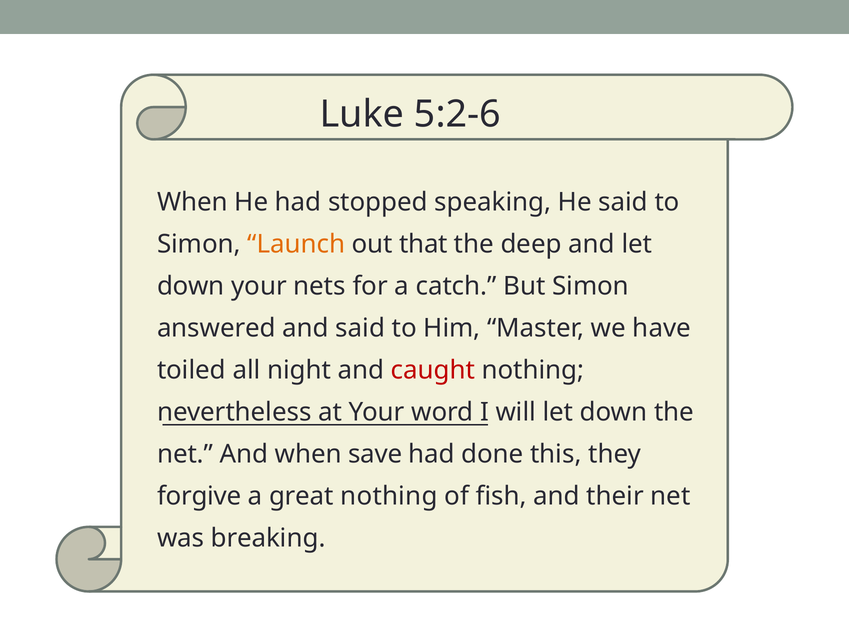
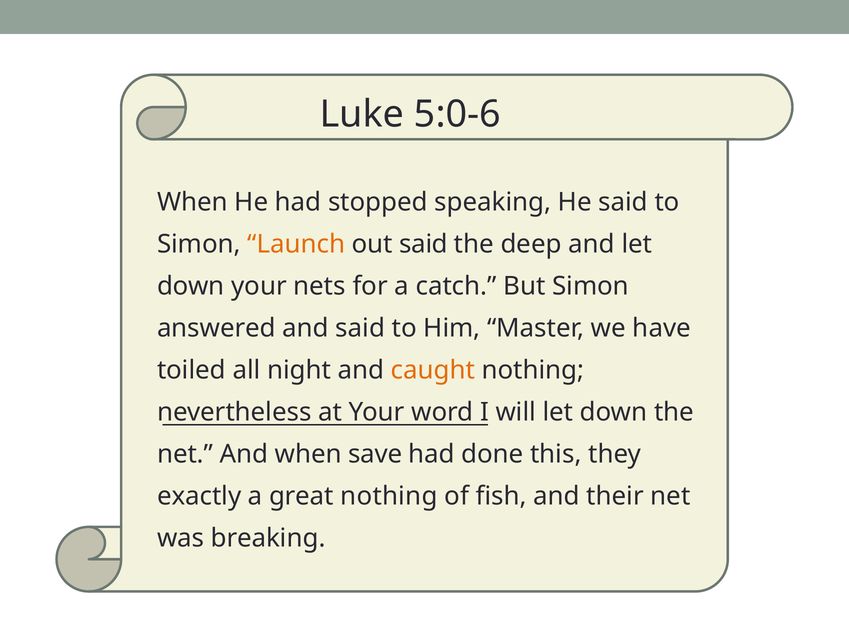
5:2-6: 5:2-6 -> 5:0-6 (457, 114)
out that: that -> said (423, 244)
caught colour: red -> orange (433, 370)
forgive: forgive -> exactly (199, 496)
